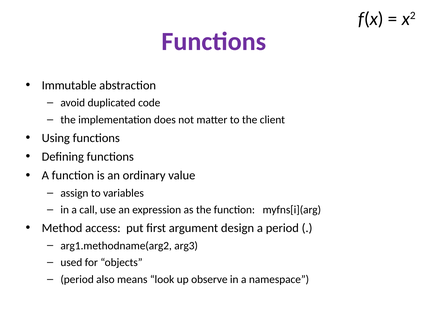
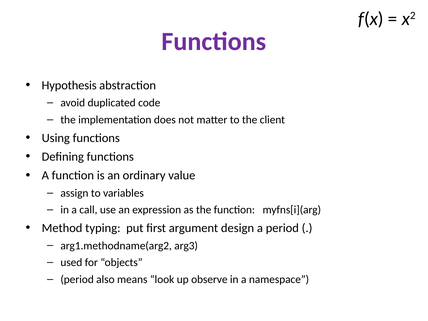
Immutable: Immutable -> Hypothesis (69, 85)
access: access -> typing (103, 228)
